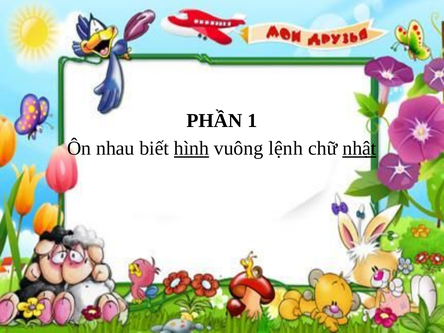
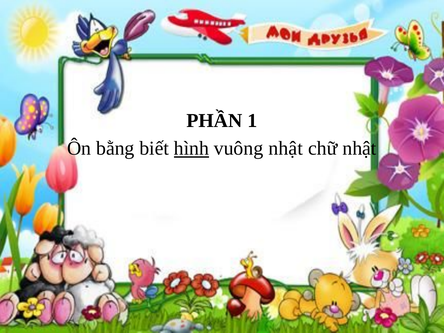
nhau: nhau -> bằng (115, 148)
vuông lệnh: lệnh -> nhật (286, 148)
nhật underline: present -> none (359, 148)
